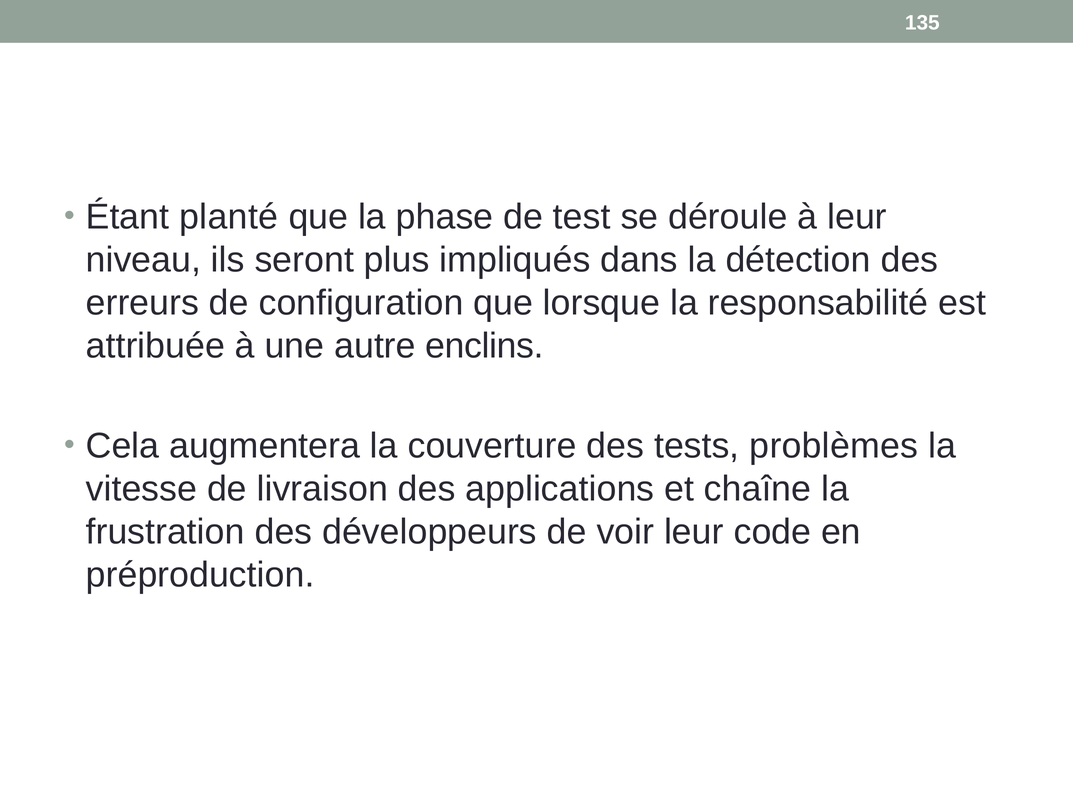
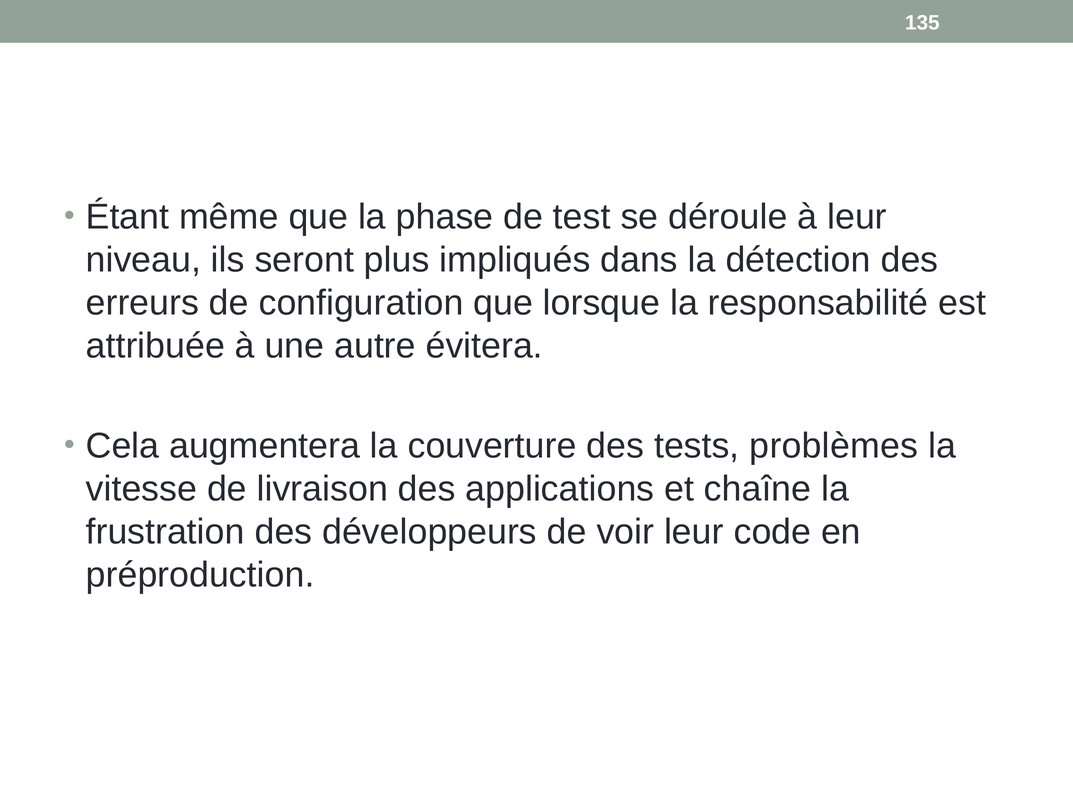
planté: planté -> même (229, 217)
enclins: enclins -> évitera (484, 346)
